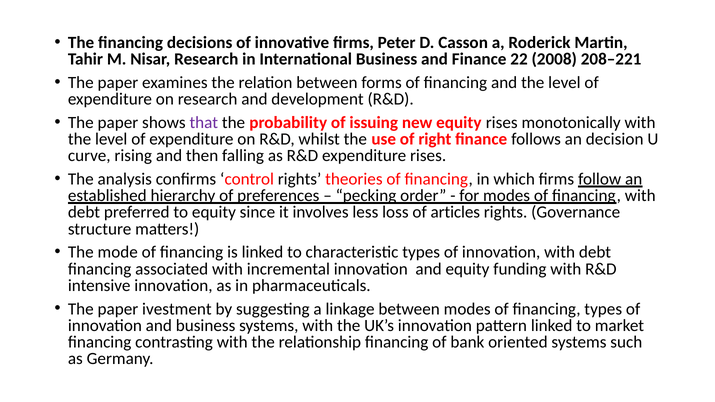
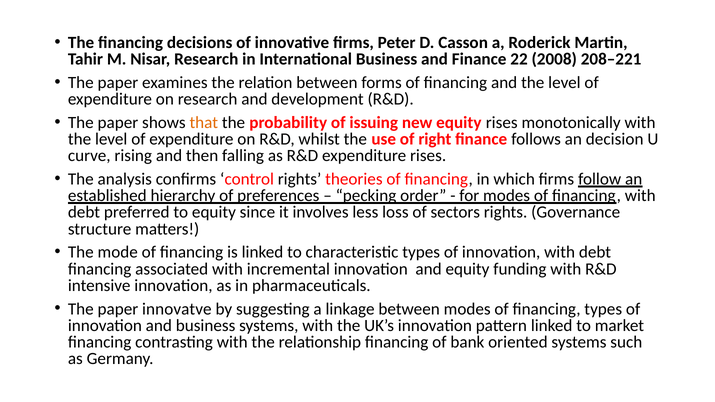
that colour: purple -> orange (204, 123)
articles: articles -> sectors (455, 212)
ivestment: ivestment -> innovatve (177, 309)
